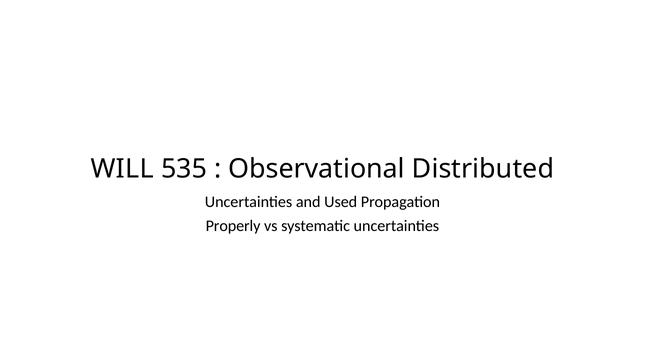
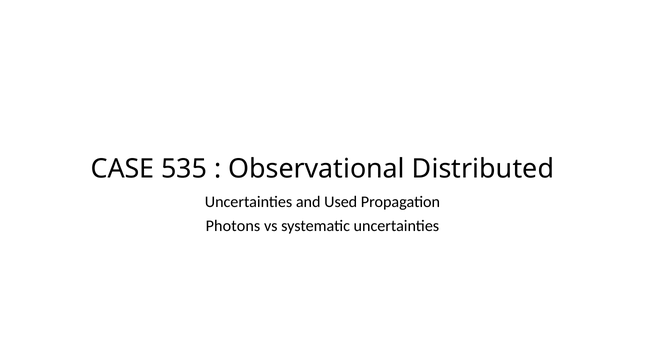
WILL: WILL -> CASE (122, 169)
Properly: Properly -> Photons (233, 226)
